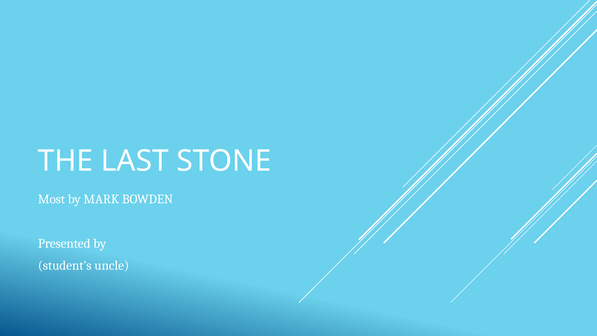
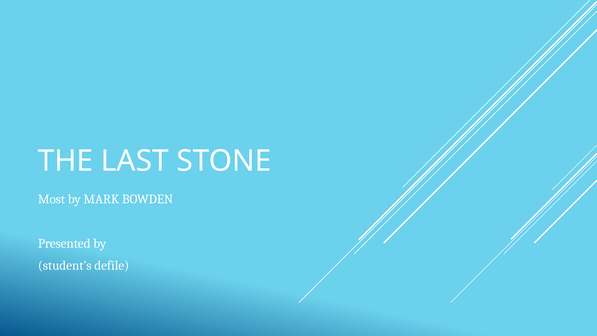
uncle: uncle -> defile (112, 265)
